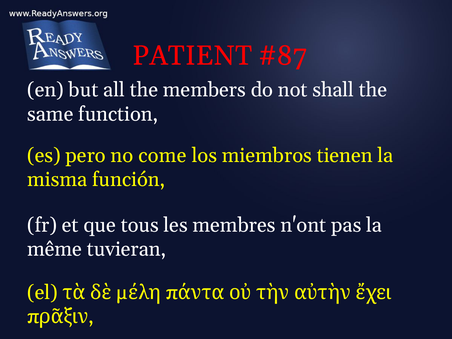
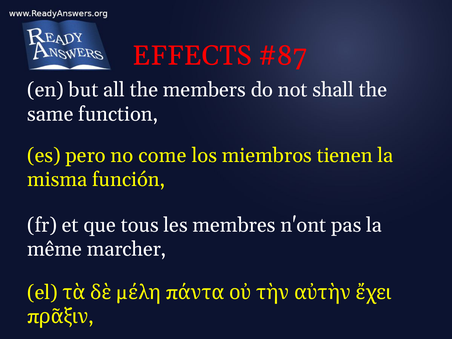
PATIENT: PATIENT -> EFFECTS (192, 56)
tuvieran: tuvieran -> marcher (127, 249)
